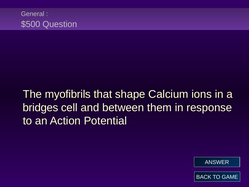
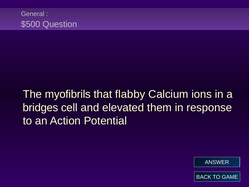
shape: shape -> flabby (130, 94)
between: between -> elevated (123, 107)
